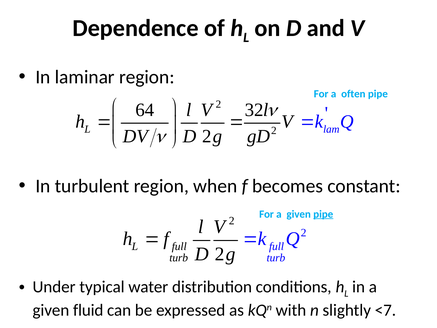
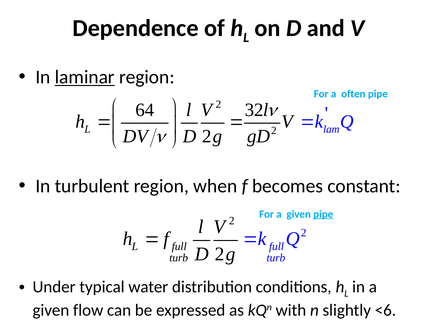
laminar underline: none -> present (85, 77)
fluid: fluid -> flow (88, 310)
<7: <7 -> <6 (385, 310)
